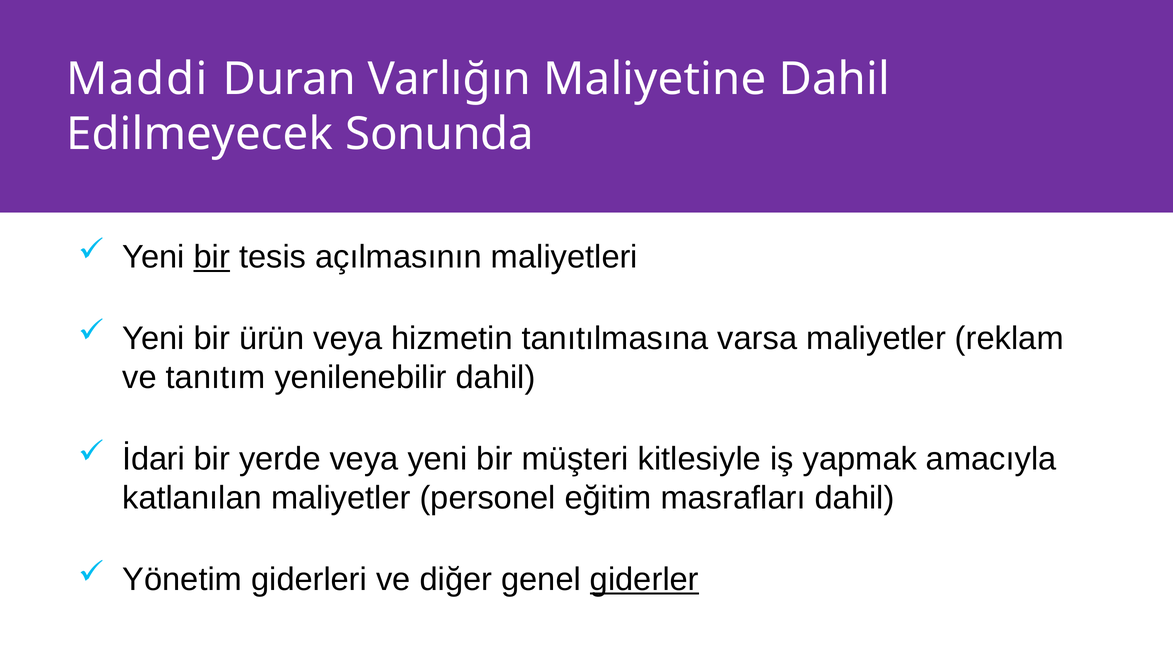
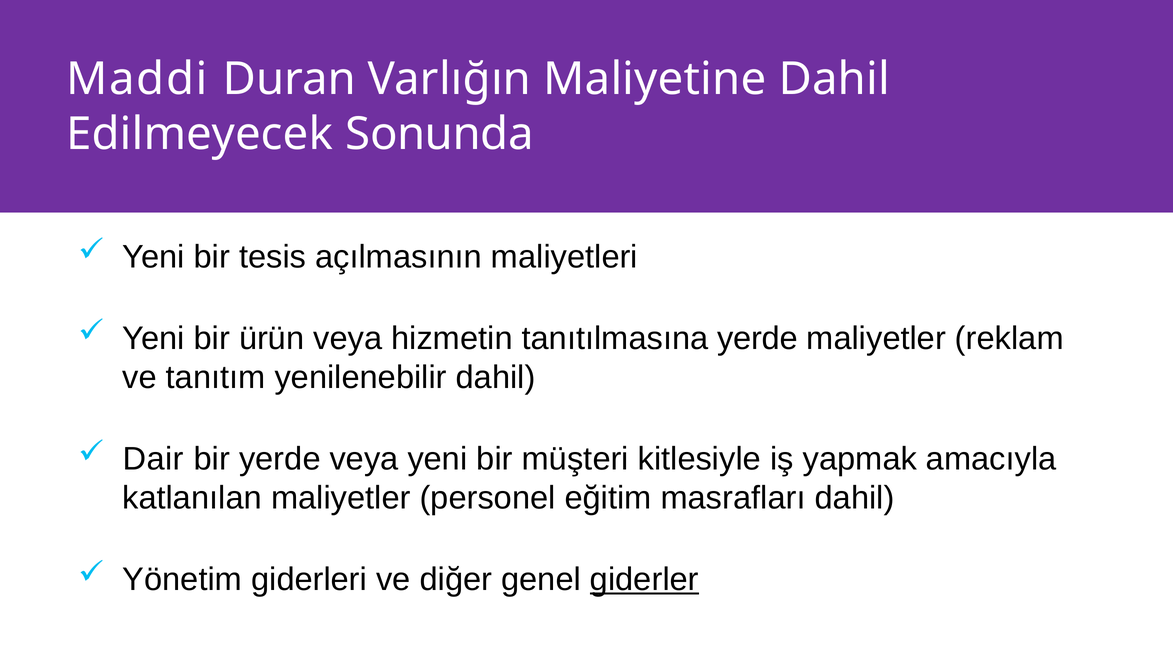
bir underline: present -> none (212, 257)
tanıtılmasına varsa: varsa -> yerde (758, 338)
İdari: İdari -> Dair (153, 459)
